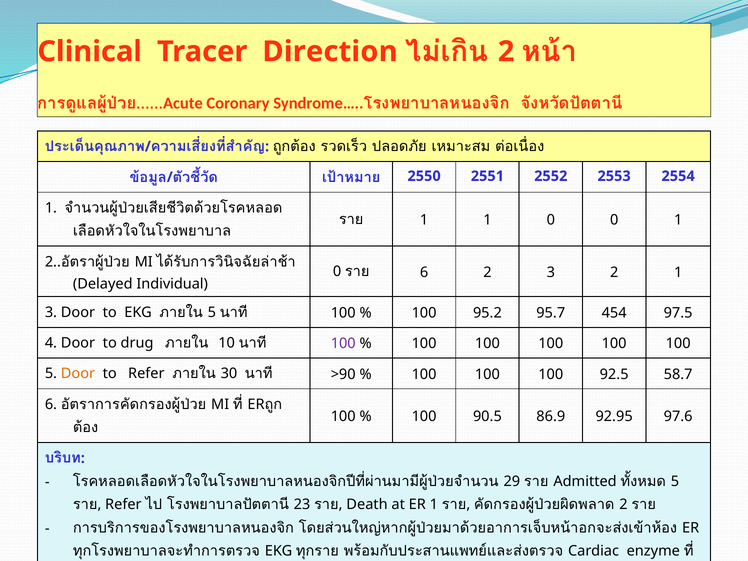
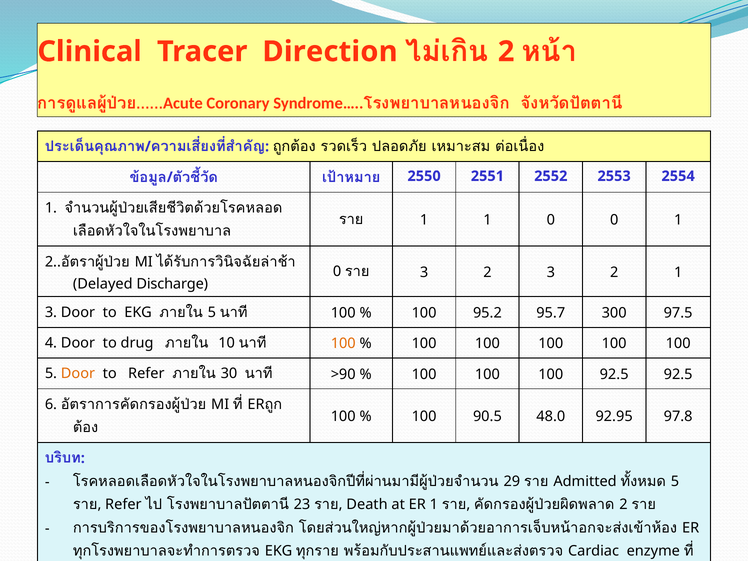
6: 6 -> 3 (424, 272)
Individual: Individual -> Discharge (172, 284)
454: 454 -> 300 (614, 313)
100 colour: purple -> orange (343, 344)
92.5 58.7: 58.7 -> 92.5 (678, 374)
86.9: 86.9 -> 48.0 (551, 416)
97.6: 97.6 -> 97.8 (678, 416)
